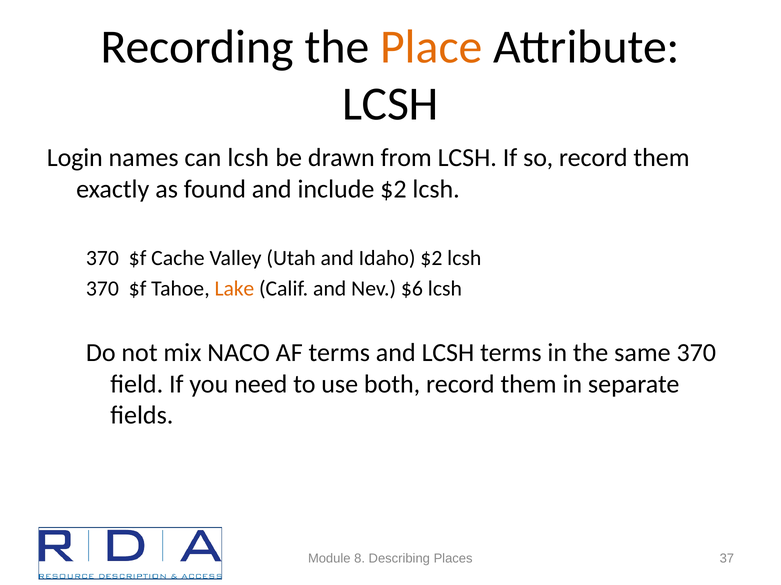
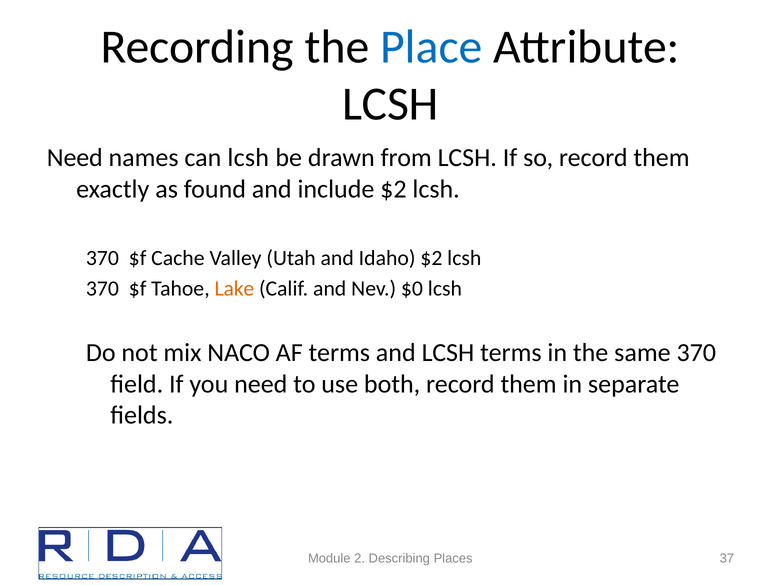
Place colour: orange -> blue (431, 47)
Login: Login -> Need (75, 158)
$6: $6 -> $0 (412, 289)
8: 8 -> 2 (360, 559)
